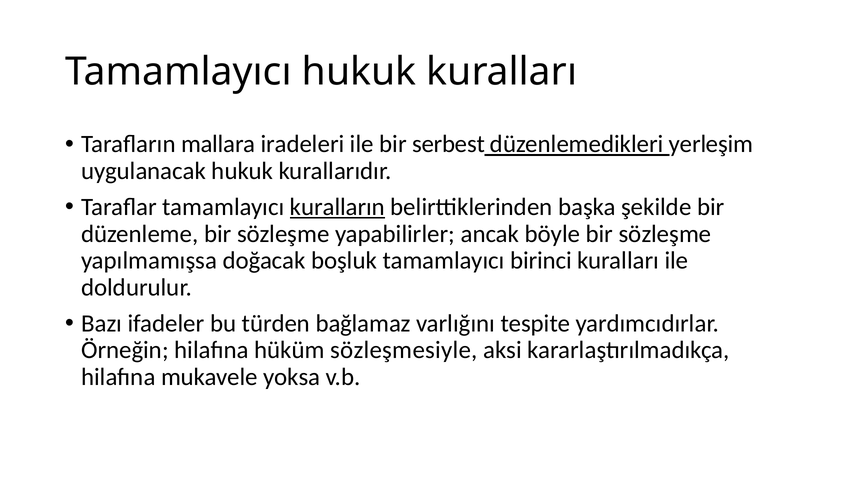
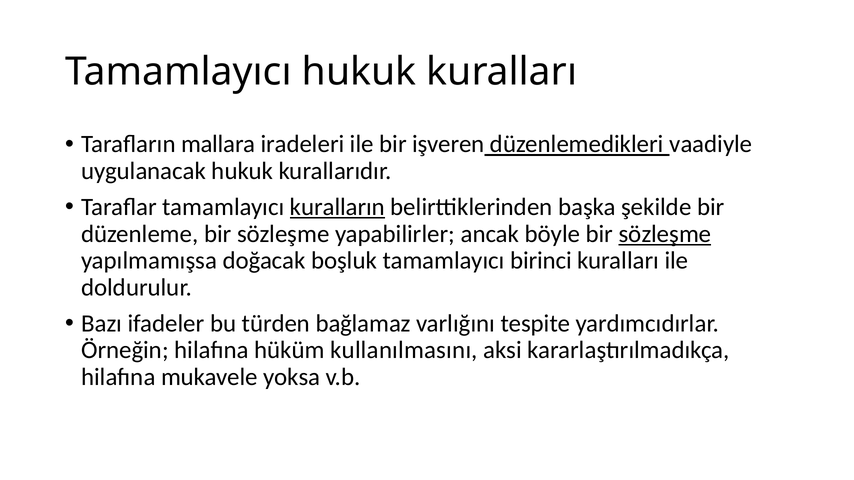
serbest: serbest -> işveren (448, 144)
yerleşim: yerleşim -> vaadiyle (711, 144)
sözleşme underline: none -> present (665, 234)
sözleşmesiyle: sözleşmesiyle -> kullanılmasını (404, 351)
